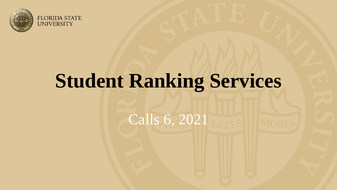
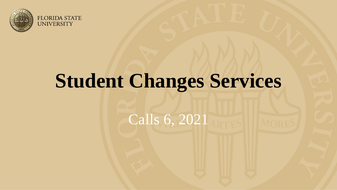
Ranking: Ranking -> Changes (167, 81)
